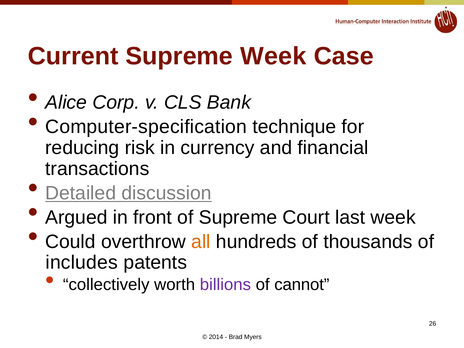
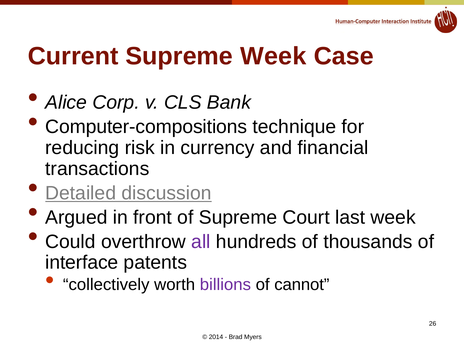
Computer-specification: Computer-specification -> Computer-compositions (146, 127)
all colour: orange -> purple (201, 242)
includes: includes -> interface (82, 263)
